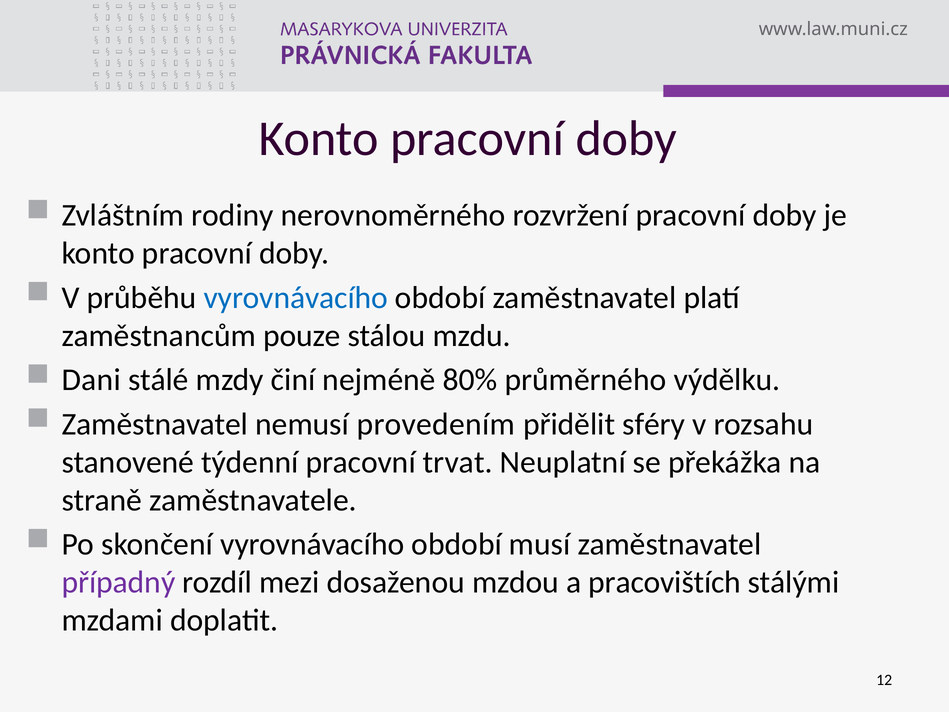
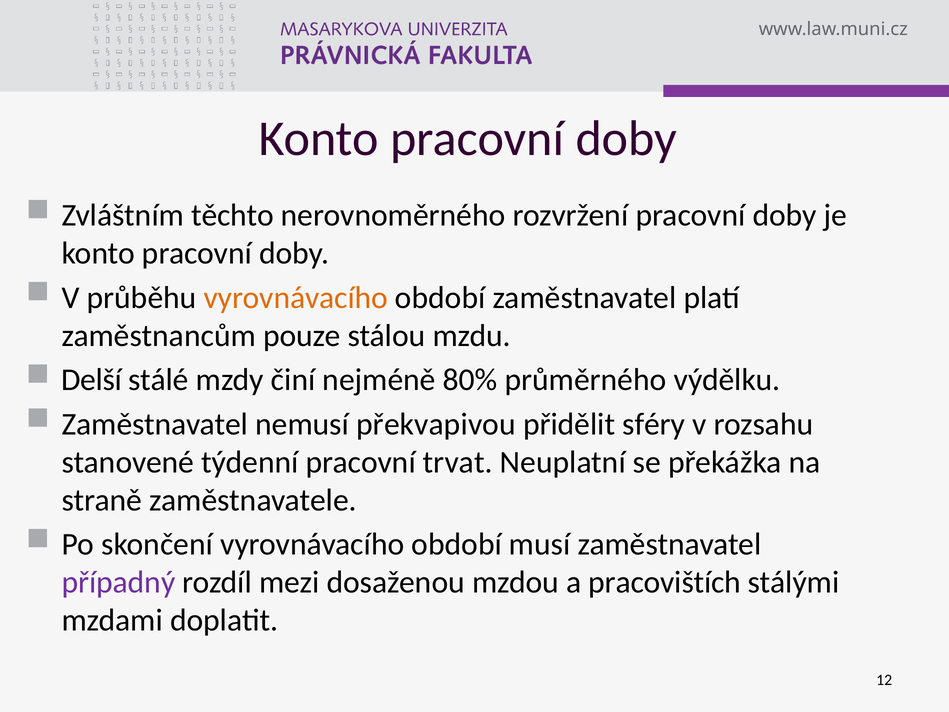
rodiny: rodiny -> těchto (233, 215)
vyrovnávacího colour: blue -> orange (296, 297)
Dani: Dani -> Delší (91, 380)
provedením: provedením -> překvapivou (436, 424)
